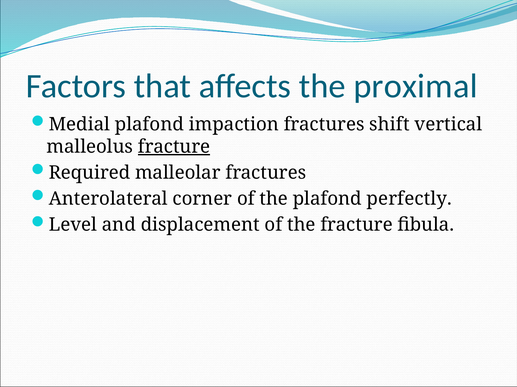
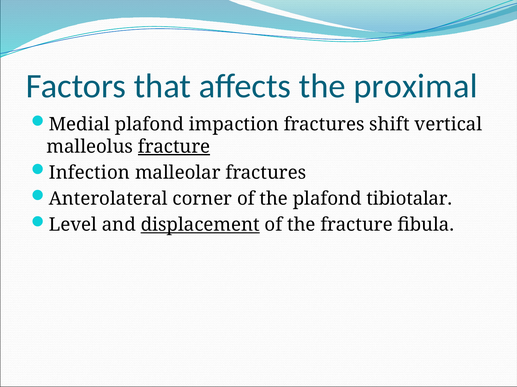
Required: Required -> Infection (89, 173)
perfectly: perfectly -> tibiotalar (409, 199)
displacement underline: none -> present (200, 225)
